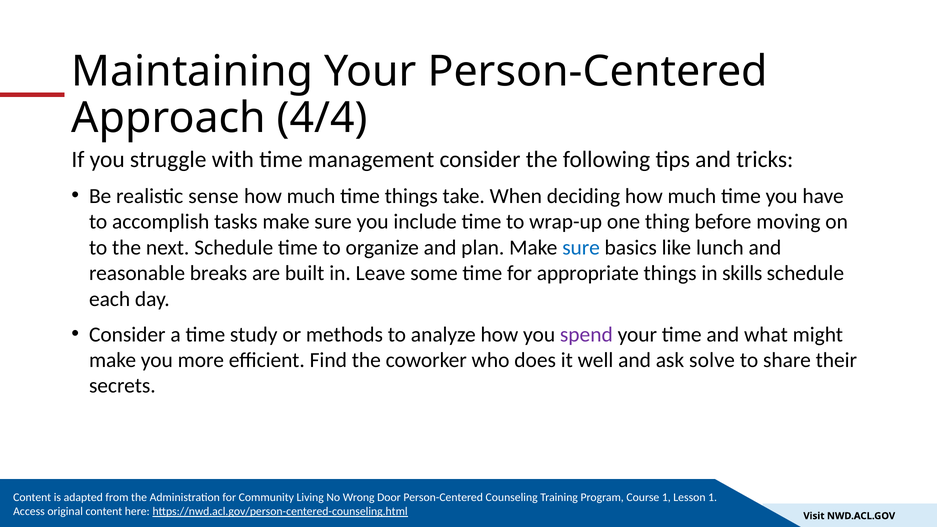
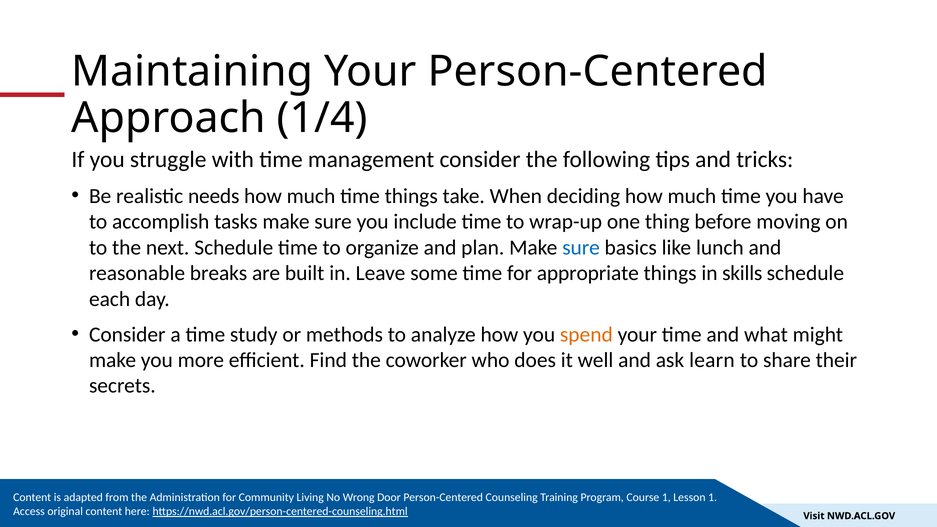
4/4: 4/4 -> 1/4 (322, 118)
sense: sense -> needs (214, 196)
spend colour: purple -> orange (586, 334)
solve: solve -> learn (712, 360)
